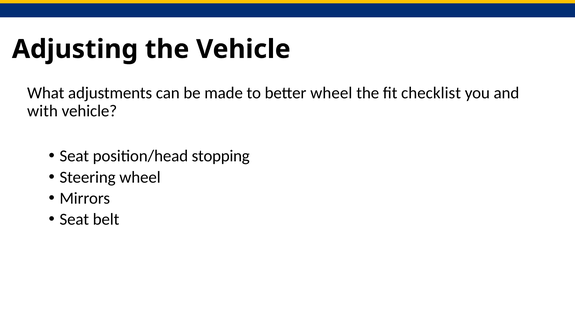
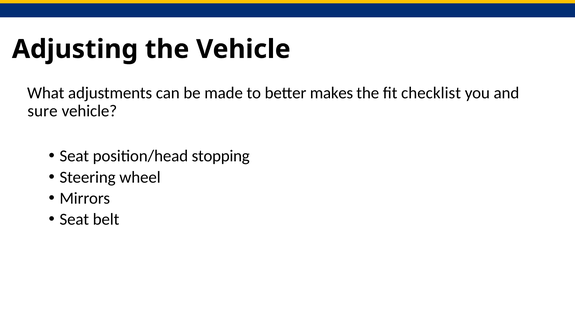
better wheel: wheel -> makes (331, 93)
with: with -> sure (42, 111)
